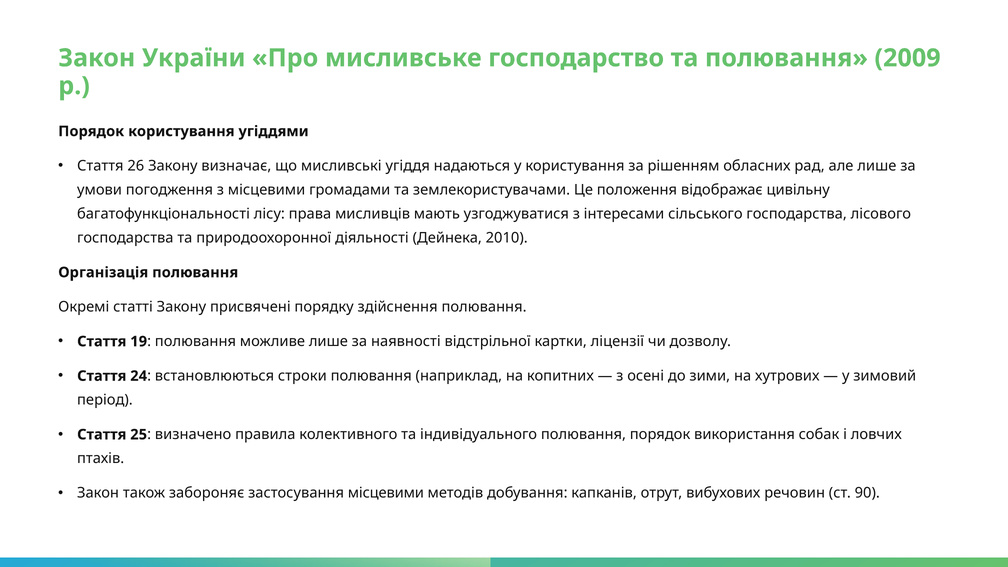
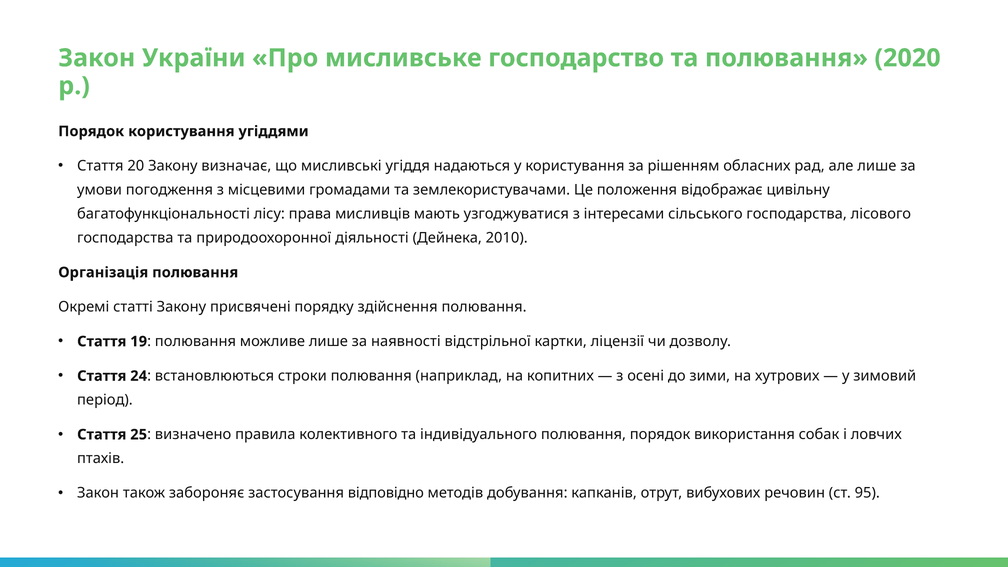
2009: 2009 -> 2020 (908, 58)
26: 26 -> 20 (136, 166)
застосування місцевими: місцевими -> відповідно (386, 493)
90: 90 -> 95 (867, 493)
